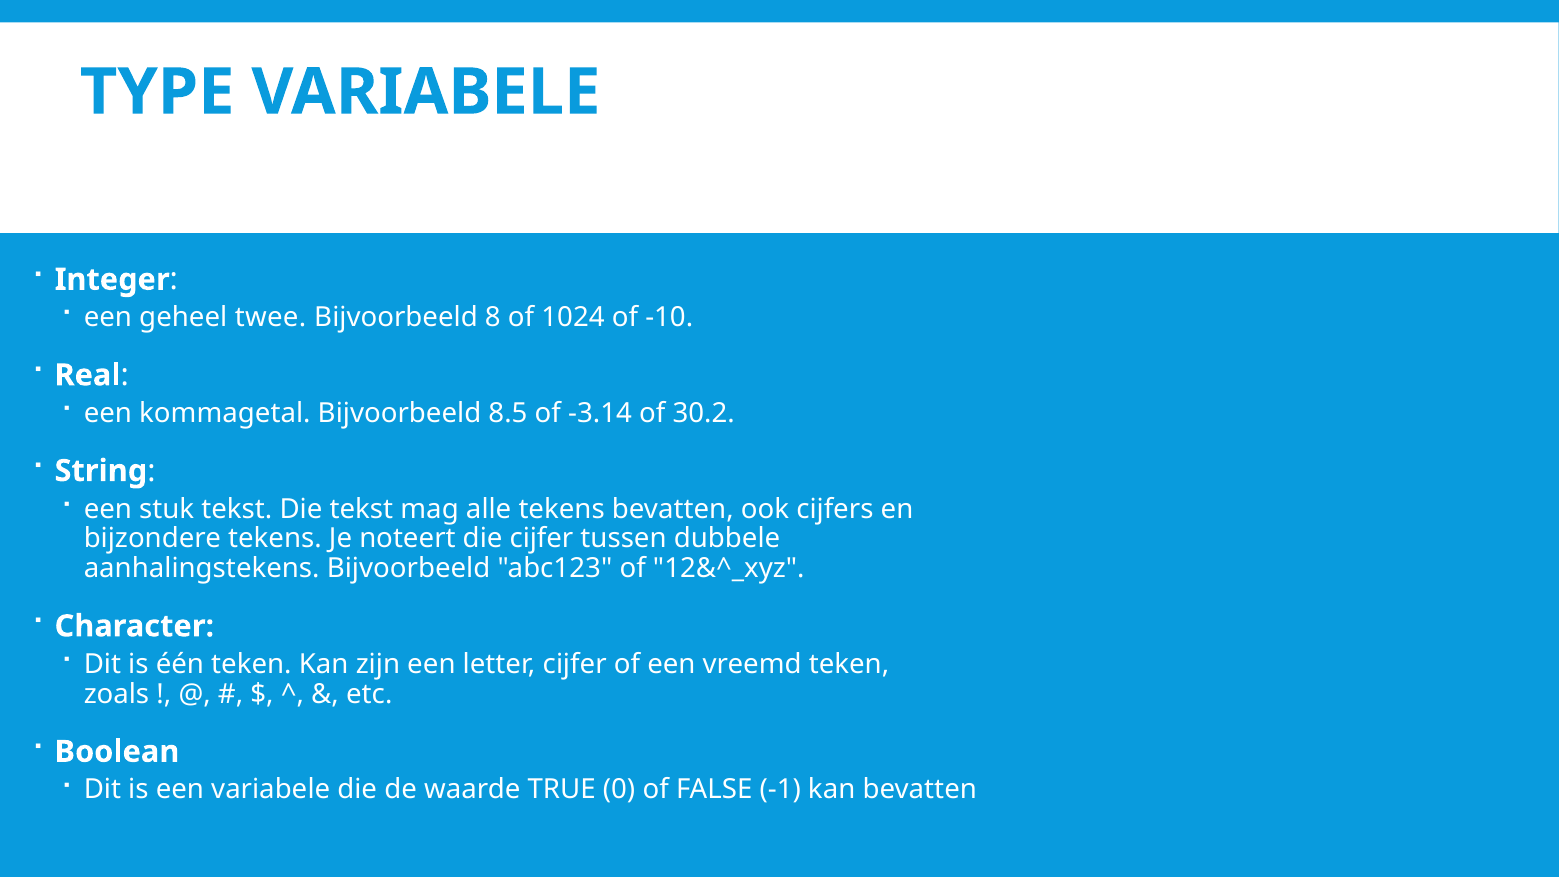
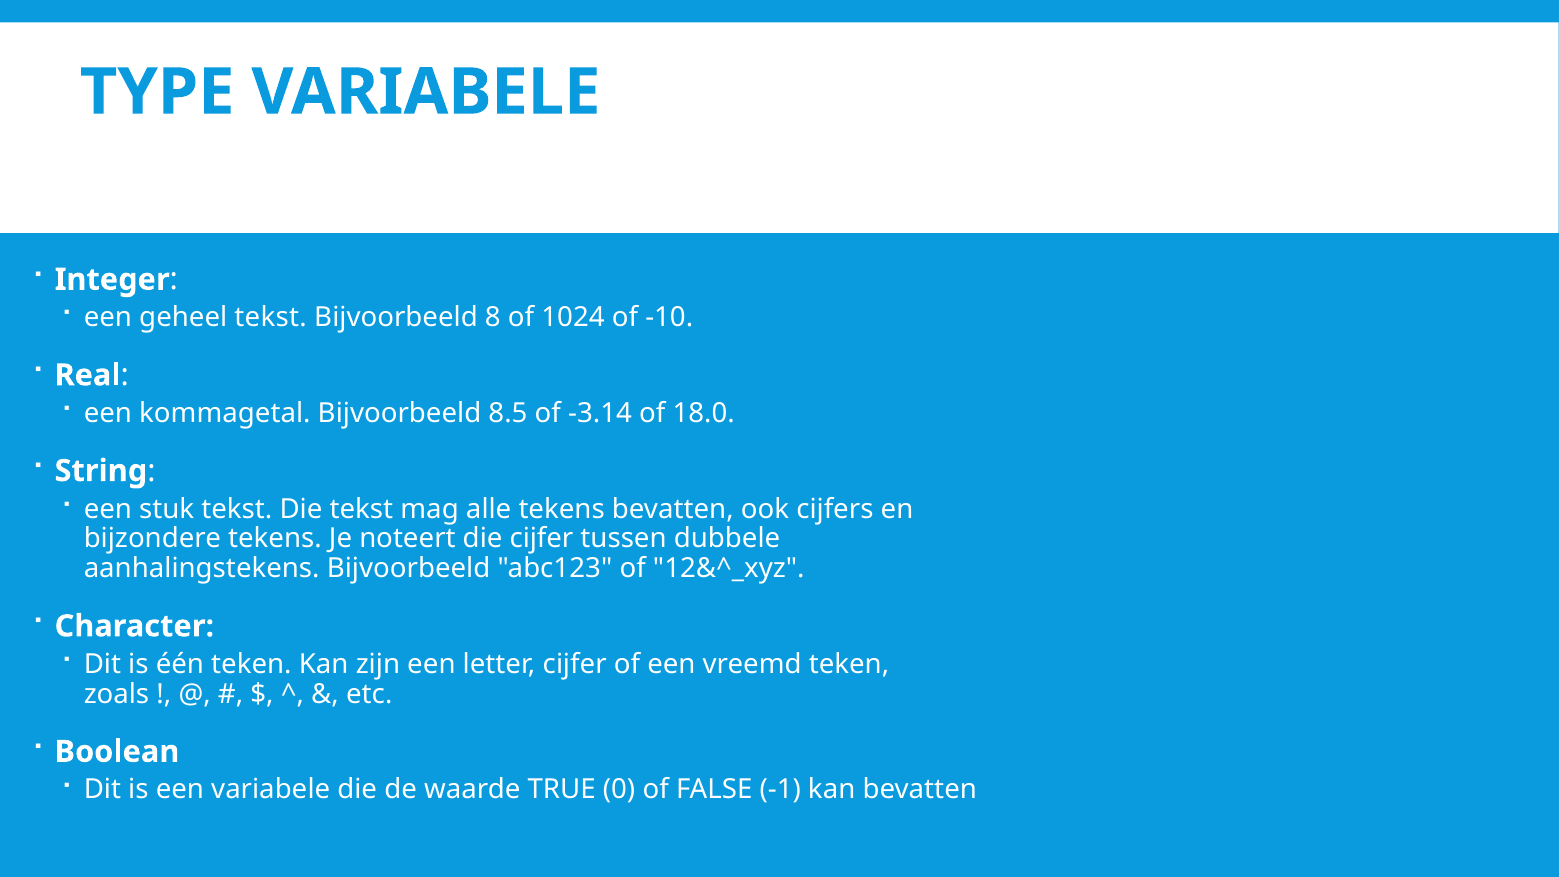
geheel twee: twee -> tekst (271, 318)
30.2: 30.2 -> 18.0 (704, 413)
